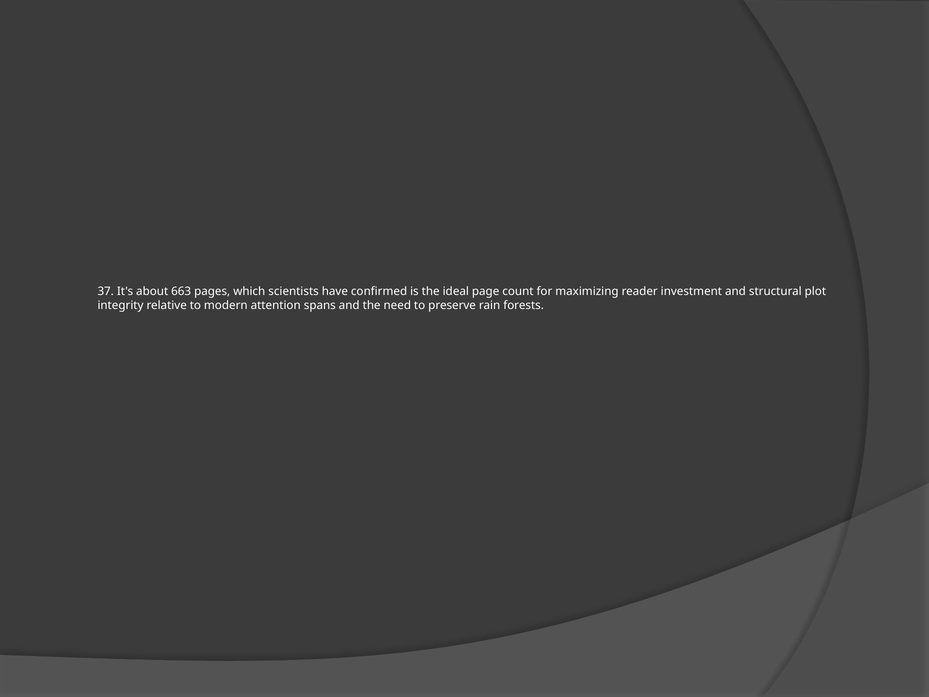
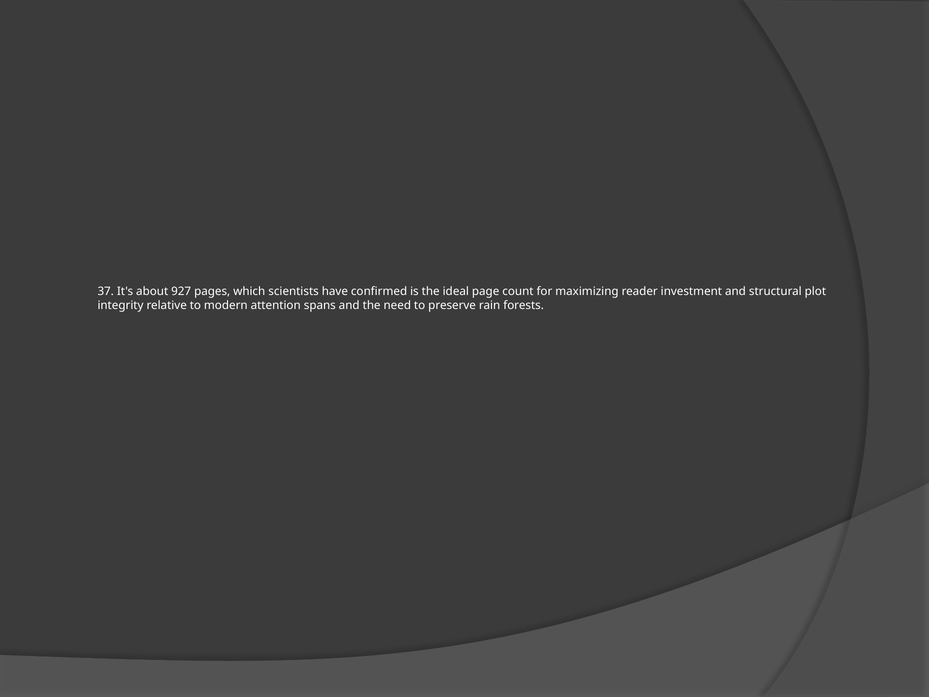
663: 663 -> 927 (181, 291)
